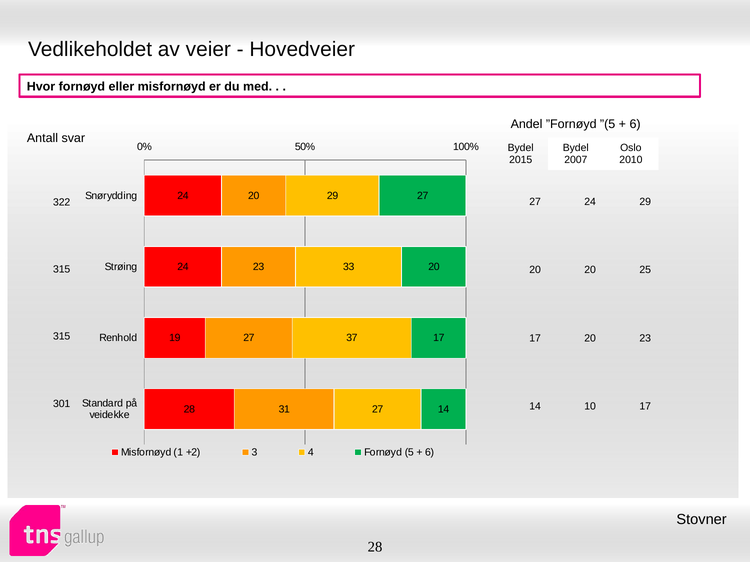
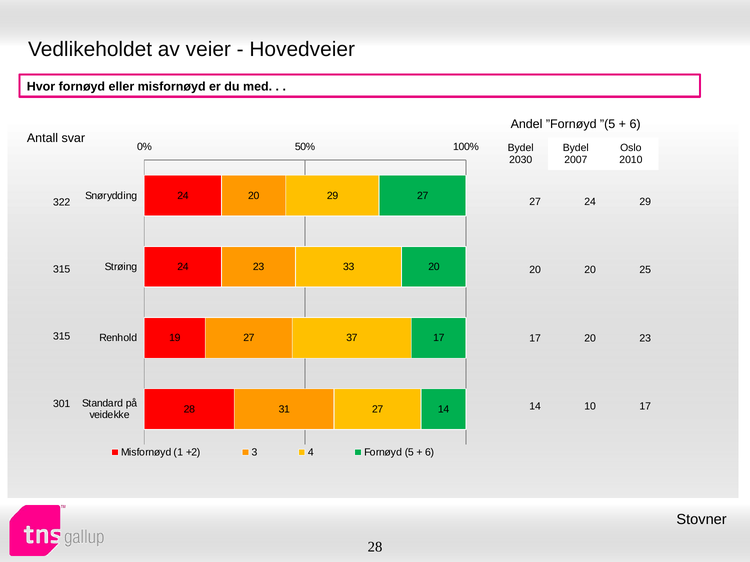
2015: 2015 -> 2030 (521, 160)
